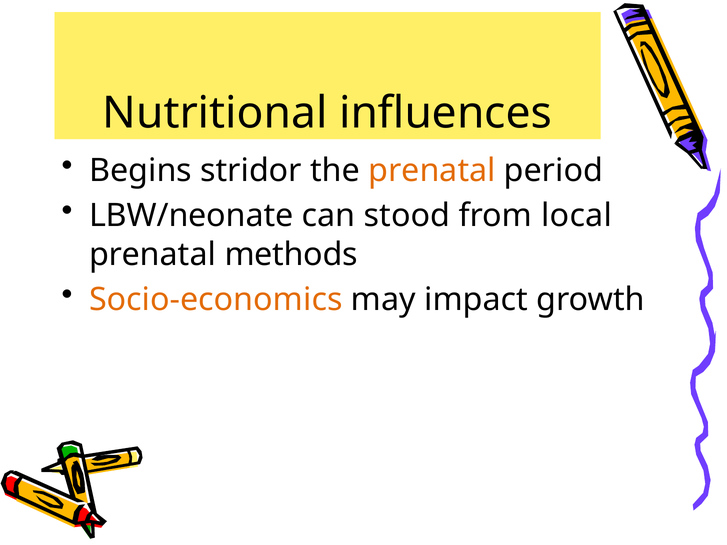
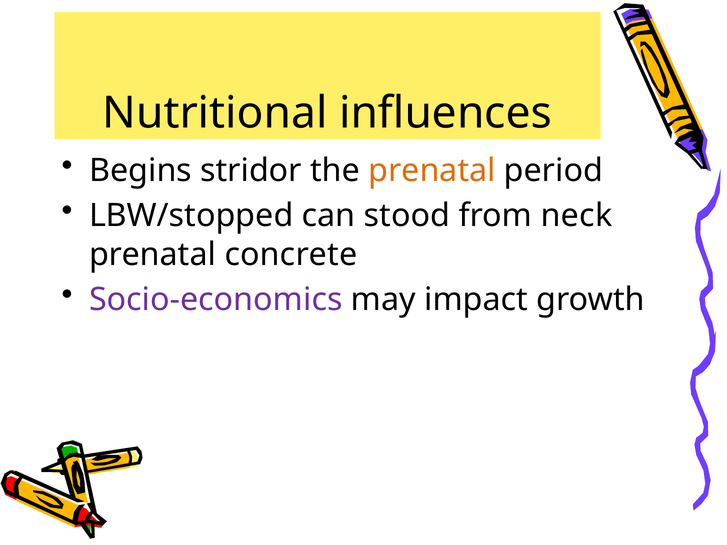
LBW/neonate: LBW/neonate -> LBW/stopped (191, 216)
local: local -> neck (577, 216)
methods: methods -> concrete (291, 255)
Socio-economics colour: orange -> purple (216, 300)
